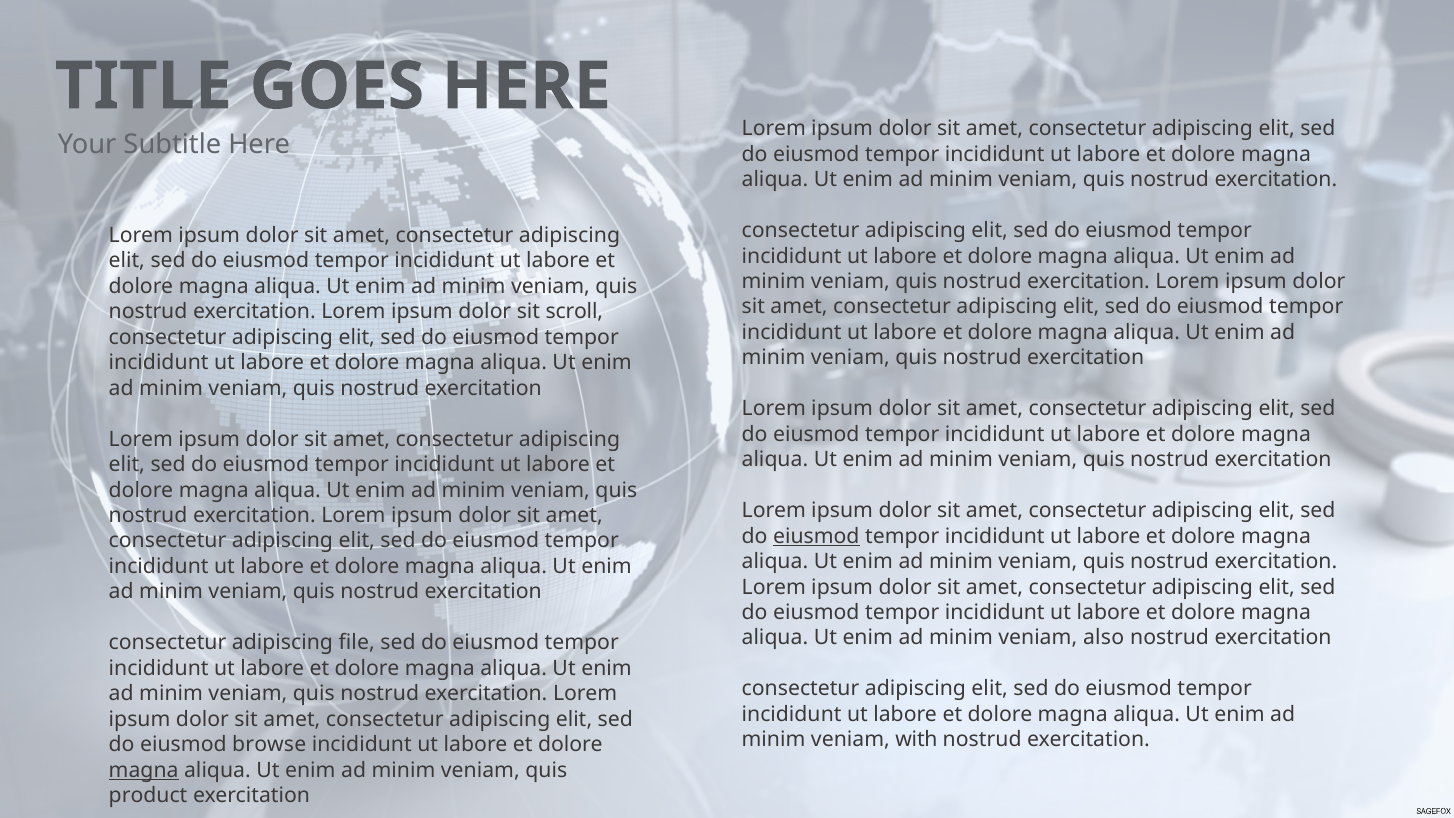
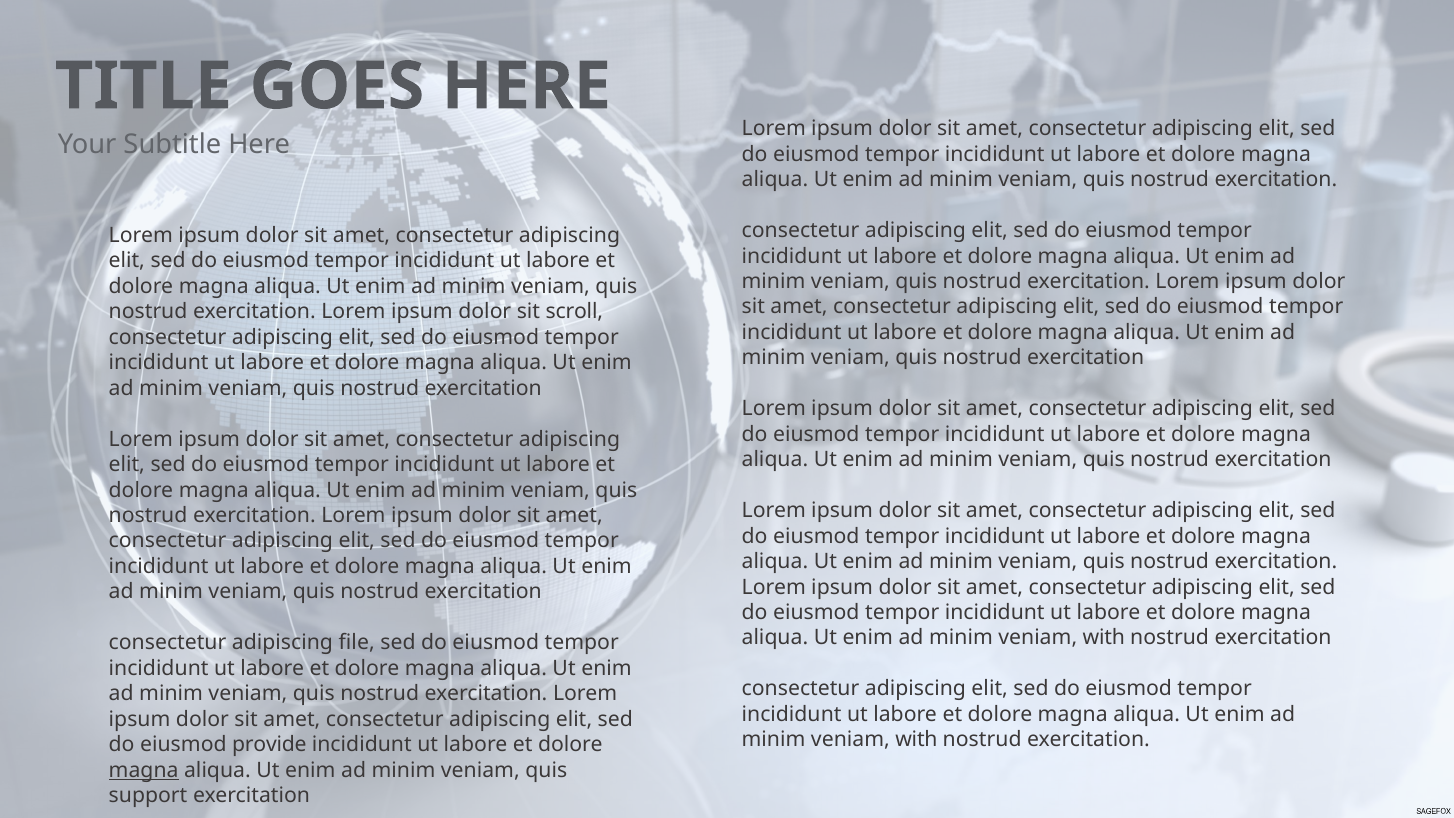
eiusmod underline: present -> none (816, 536)
also: also -> with (1104, 638)
browse: browse -> provide (269, 745)
product: product -> support (148, 795)
